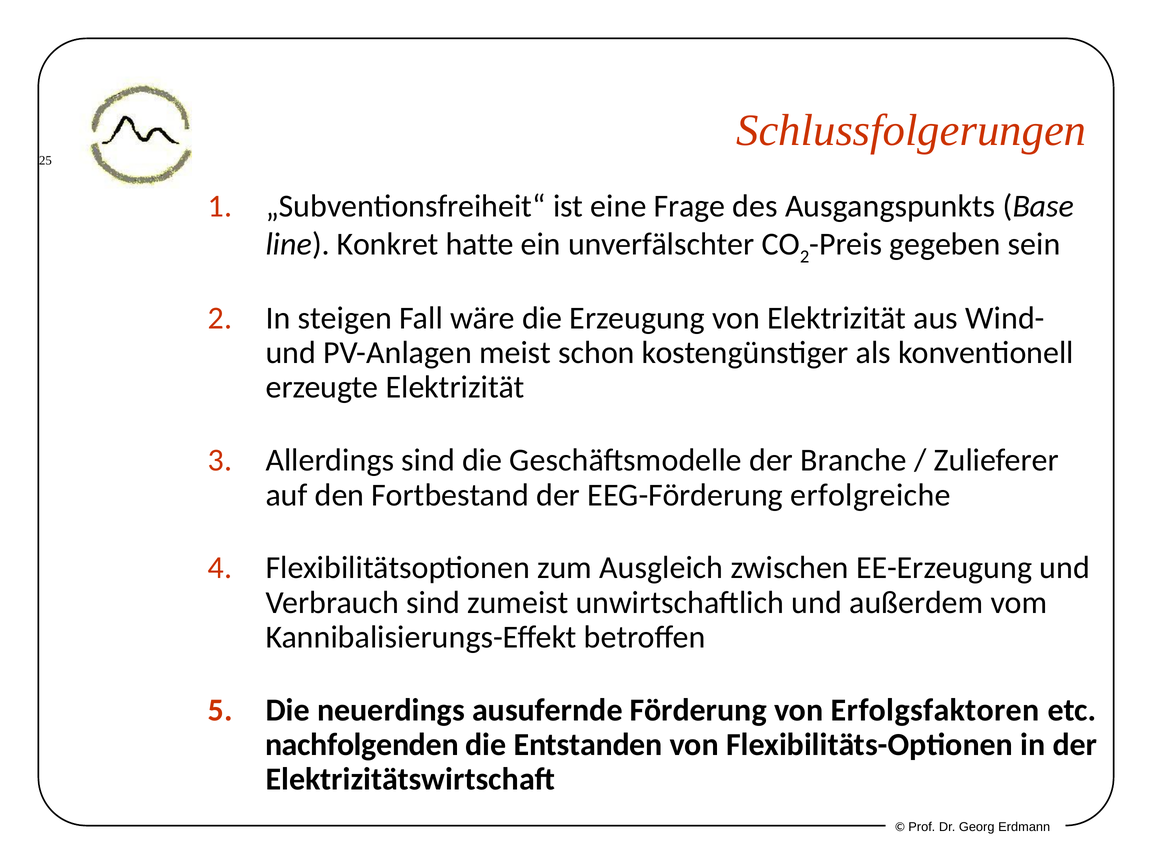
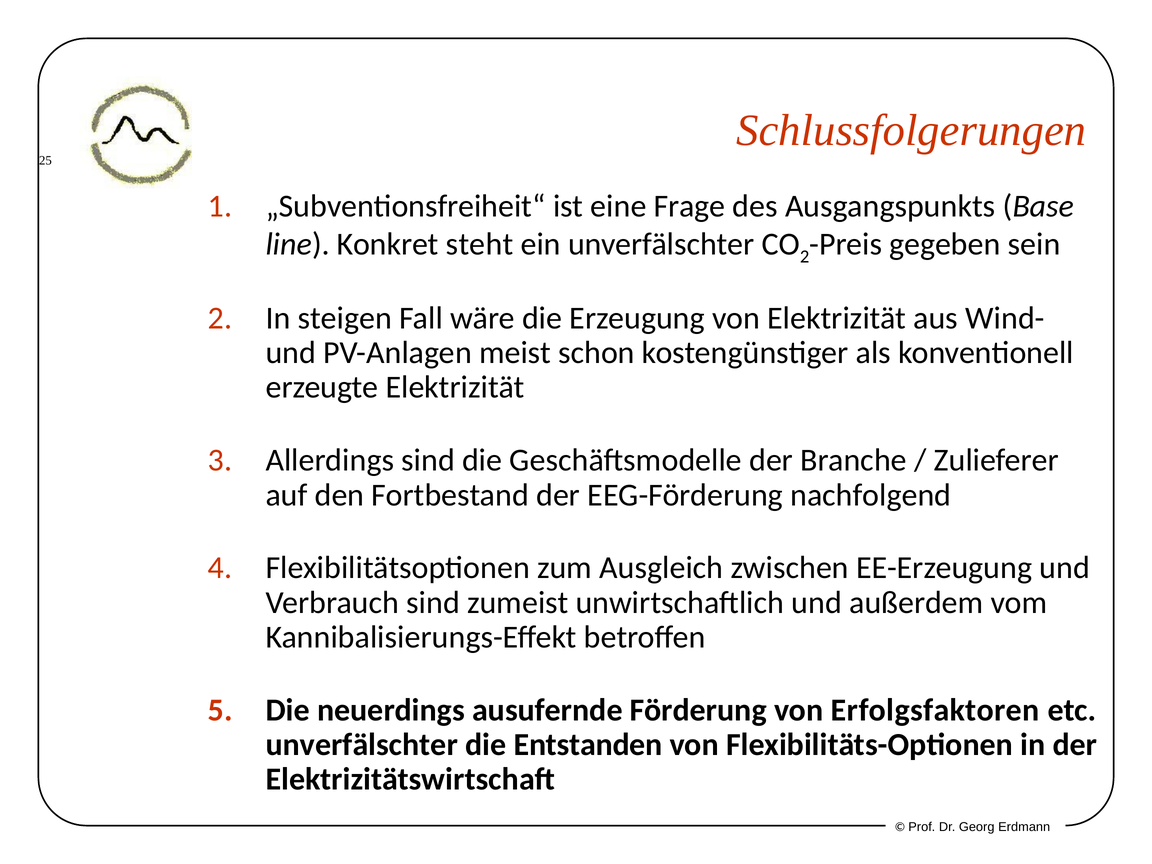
hatte: hatte -> steht (480, 244)
erfolgreiche: erfolgreiche -> nachfolgend (871, 495)
nachfolgenden: nachfolgenden -> unverfälschter (362, 745)
